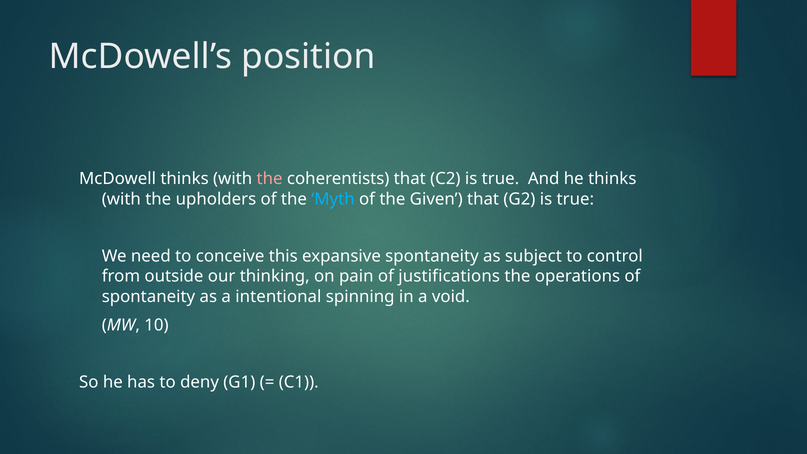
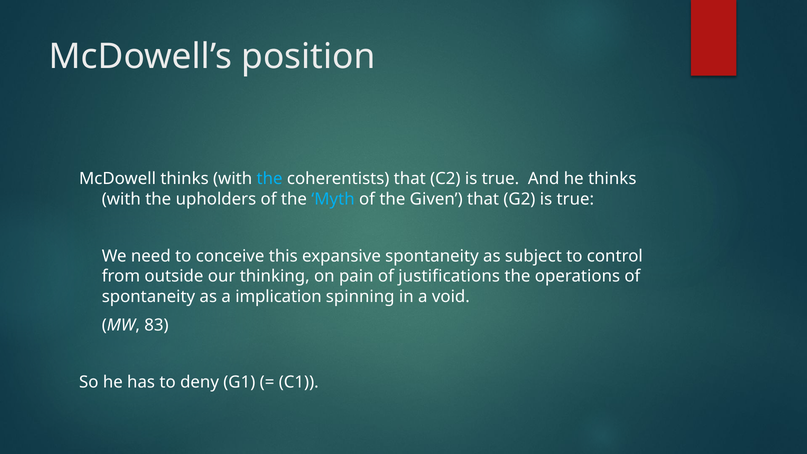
the colour: pink -> light blue (270, 179)
intentional: intentional -> implication (278, 297)
10: 10 -> 83 (156, 325)
